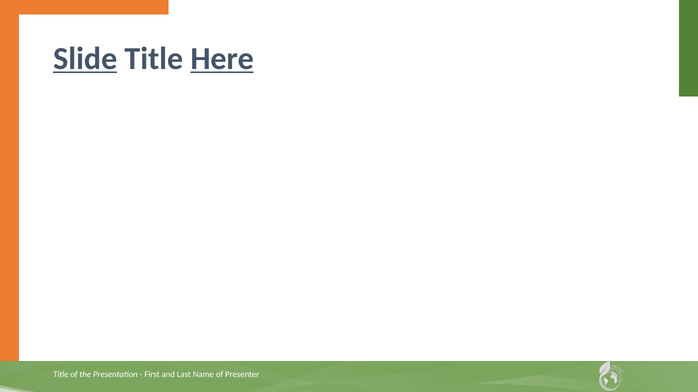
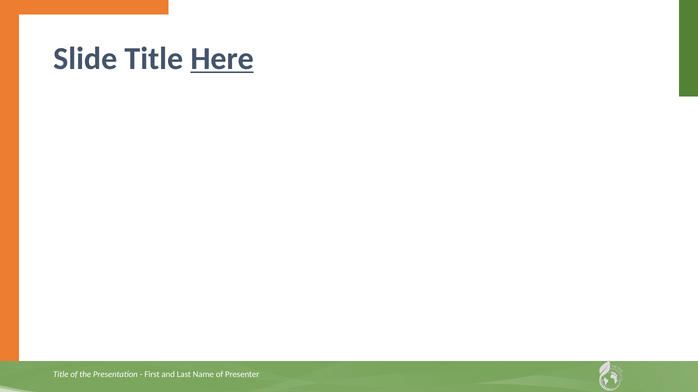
Slide underline: present -> none (85, 59)
